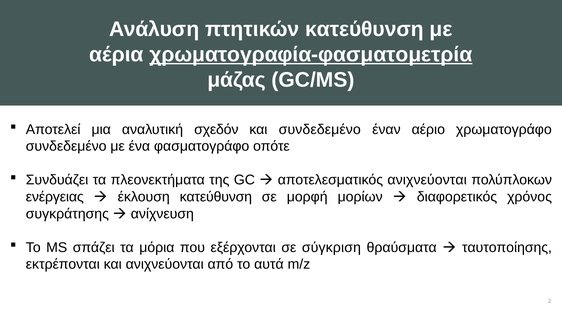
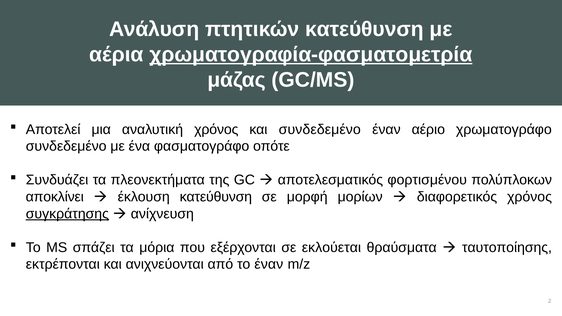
αναλυτική σχεδόν: σχεδόν -> χρόνος (216, 129)
αποτελεσματικός ανιχνεύονται: ανιχνεύονται -> φορτισμένου (427, 180)
ενέργειας: ενέργειας -> αποκλίνει (55, 197)
συγκράτησης underline: none -> present (67, 214)
σύγκριση: σύγκριση -> εκλούεται (331, 248)
το αυτά: αυτά -> έναν (269, 264)
